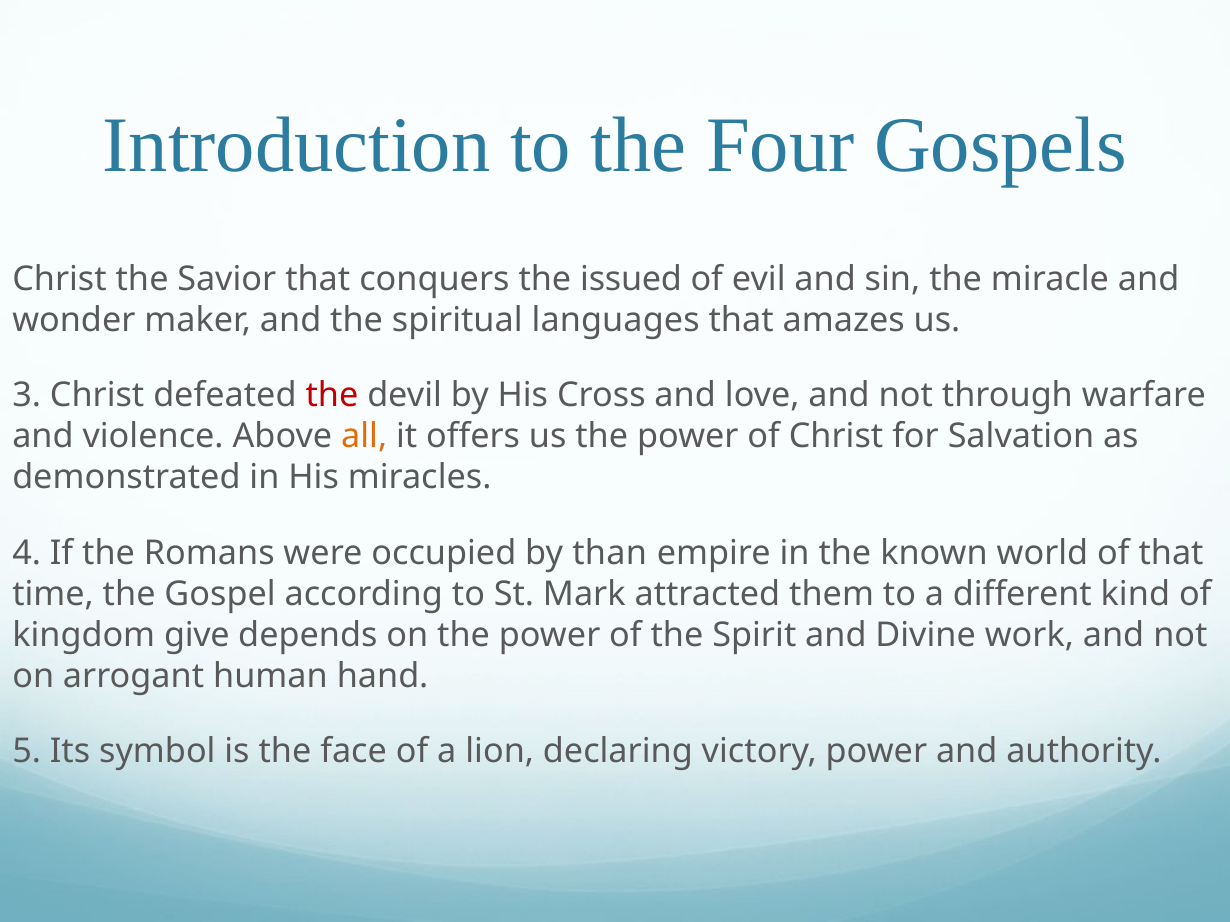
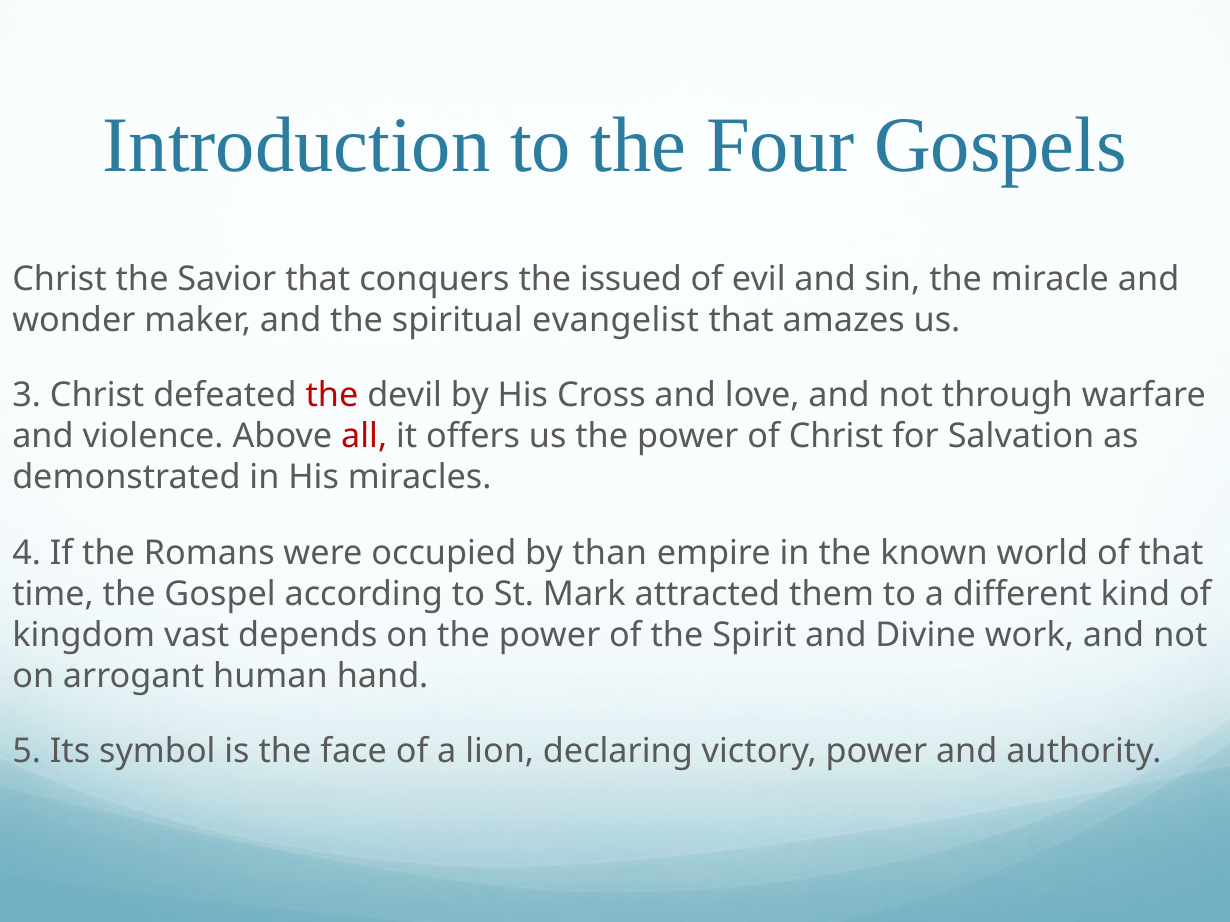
languages: languages -> evangelist (616, 321)
all colour: orange -> red (364, 437)
give: give -> vast (197, 635)
